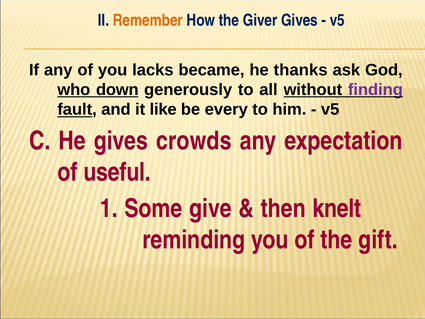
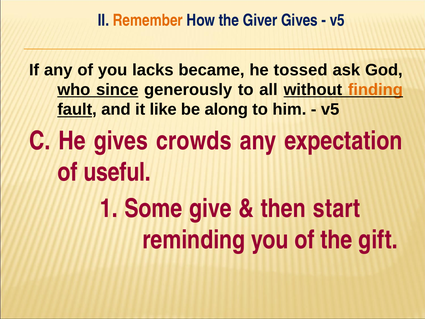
thanks: thanks -> tossed (301, 70)
down: down -> since (117, 90)
finding colour: purple -> orange (375, 90)
every: every -> along (226, 109)
knelt: knelt -> start (337, 208)
